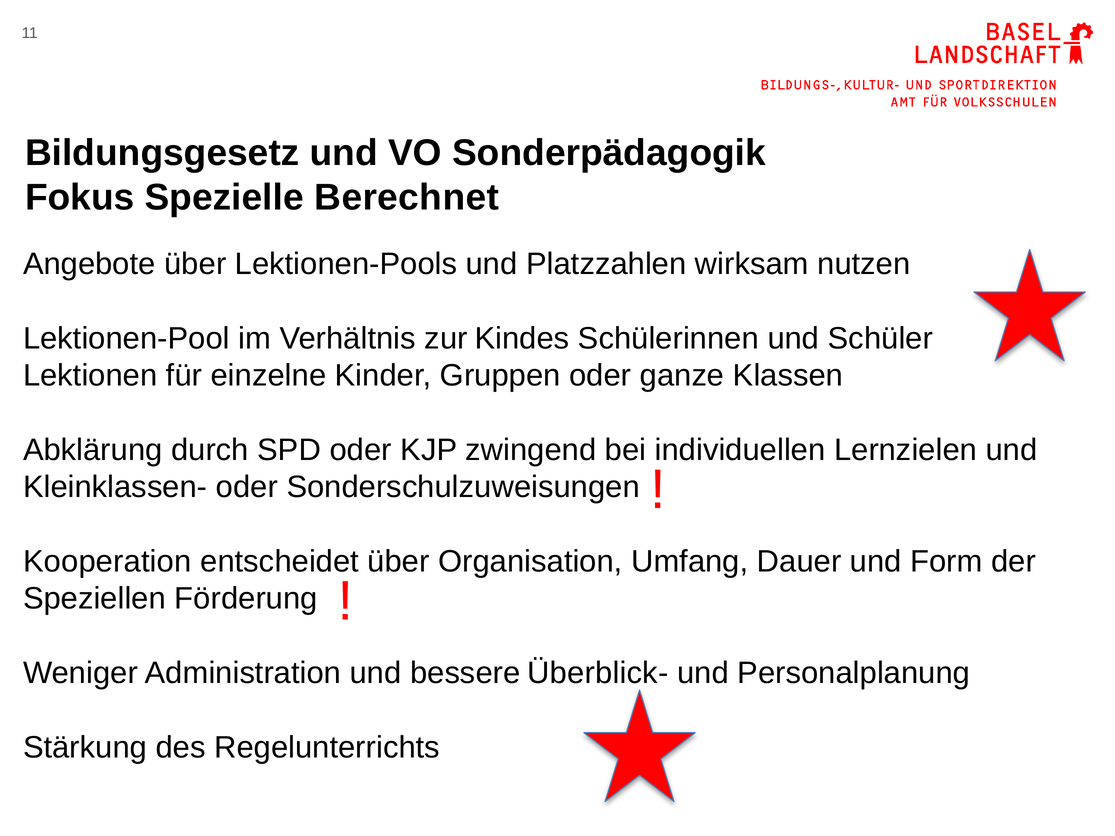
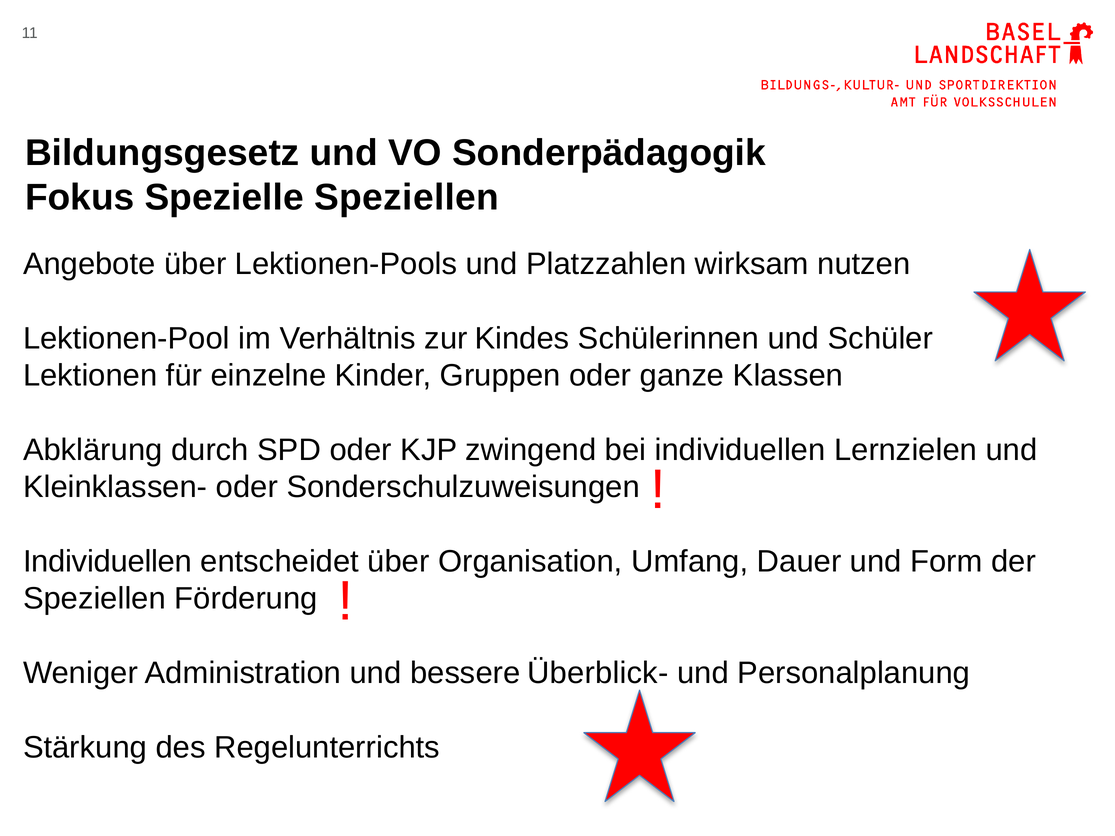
Spezielle Berechnet: Berechnet -> Speziellen (407, 198)
Kooperation: Kooperation -> Individuellen (107, 562)
